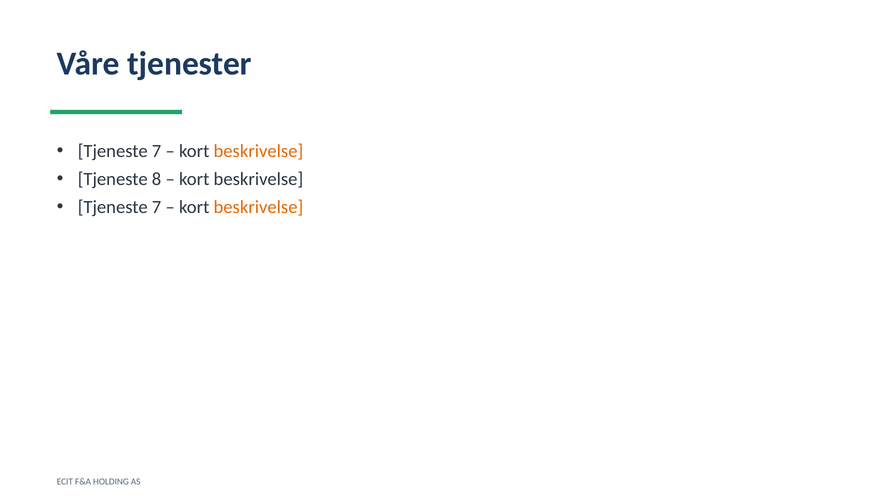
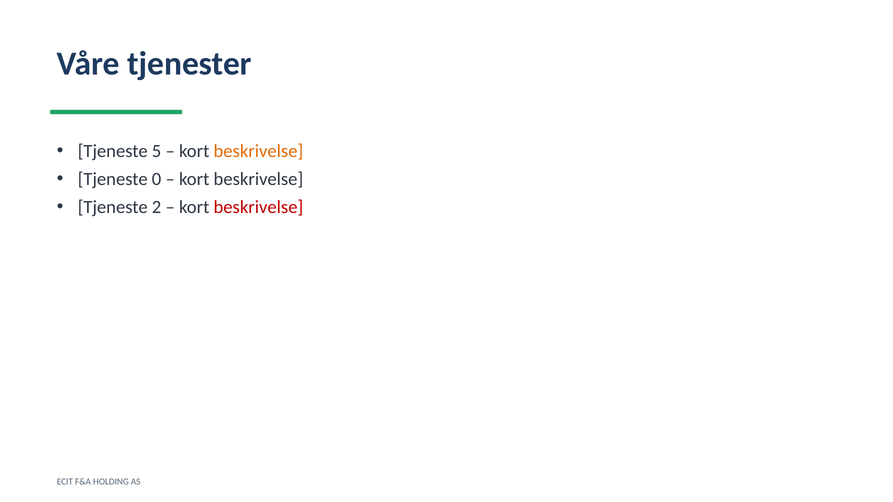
7: 7 -> 5 (157, 151)
8: 8 -> 0 (157, 179)
7: 7 -> 2 (157, 207)
beskrivelse colour: orange -> red (258, 207)
